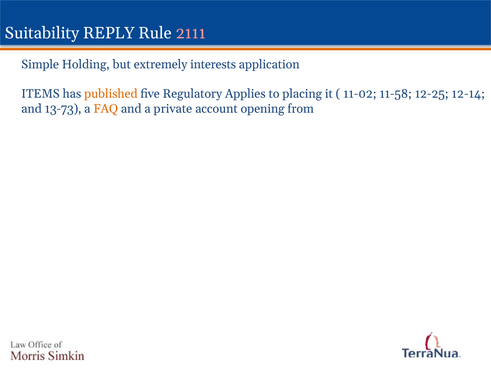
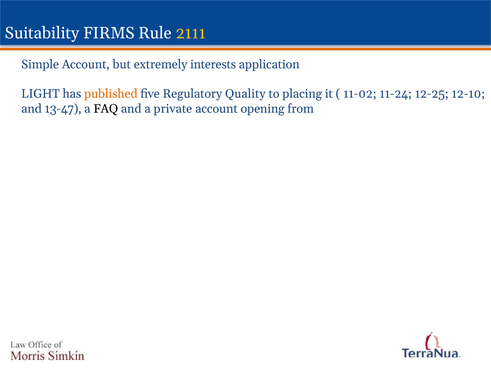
REPLY: REPLY -> FIRMS (109, 33)
2111 colour: pink -> yellow (191, 33)
Simple Holding: Holding -> Account (86, 65)
ITEMS: ITEMS -> LIGHT (41, 94)
Applies: Applies -> Quality (245, 94)
11-58: 11-58 -> 11-24 (396, 94)
12-14: 12-14 -> 12-10 (468, 94)
13-73: 13-73 -> 13-47 (63, 109)
FAQ colour: orange -> black (106, 109)
